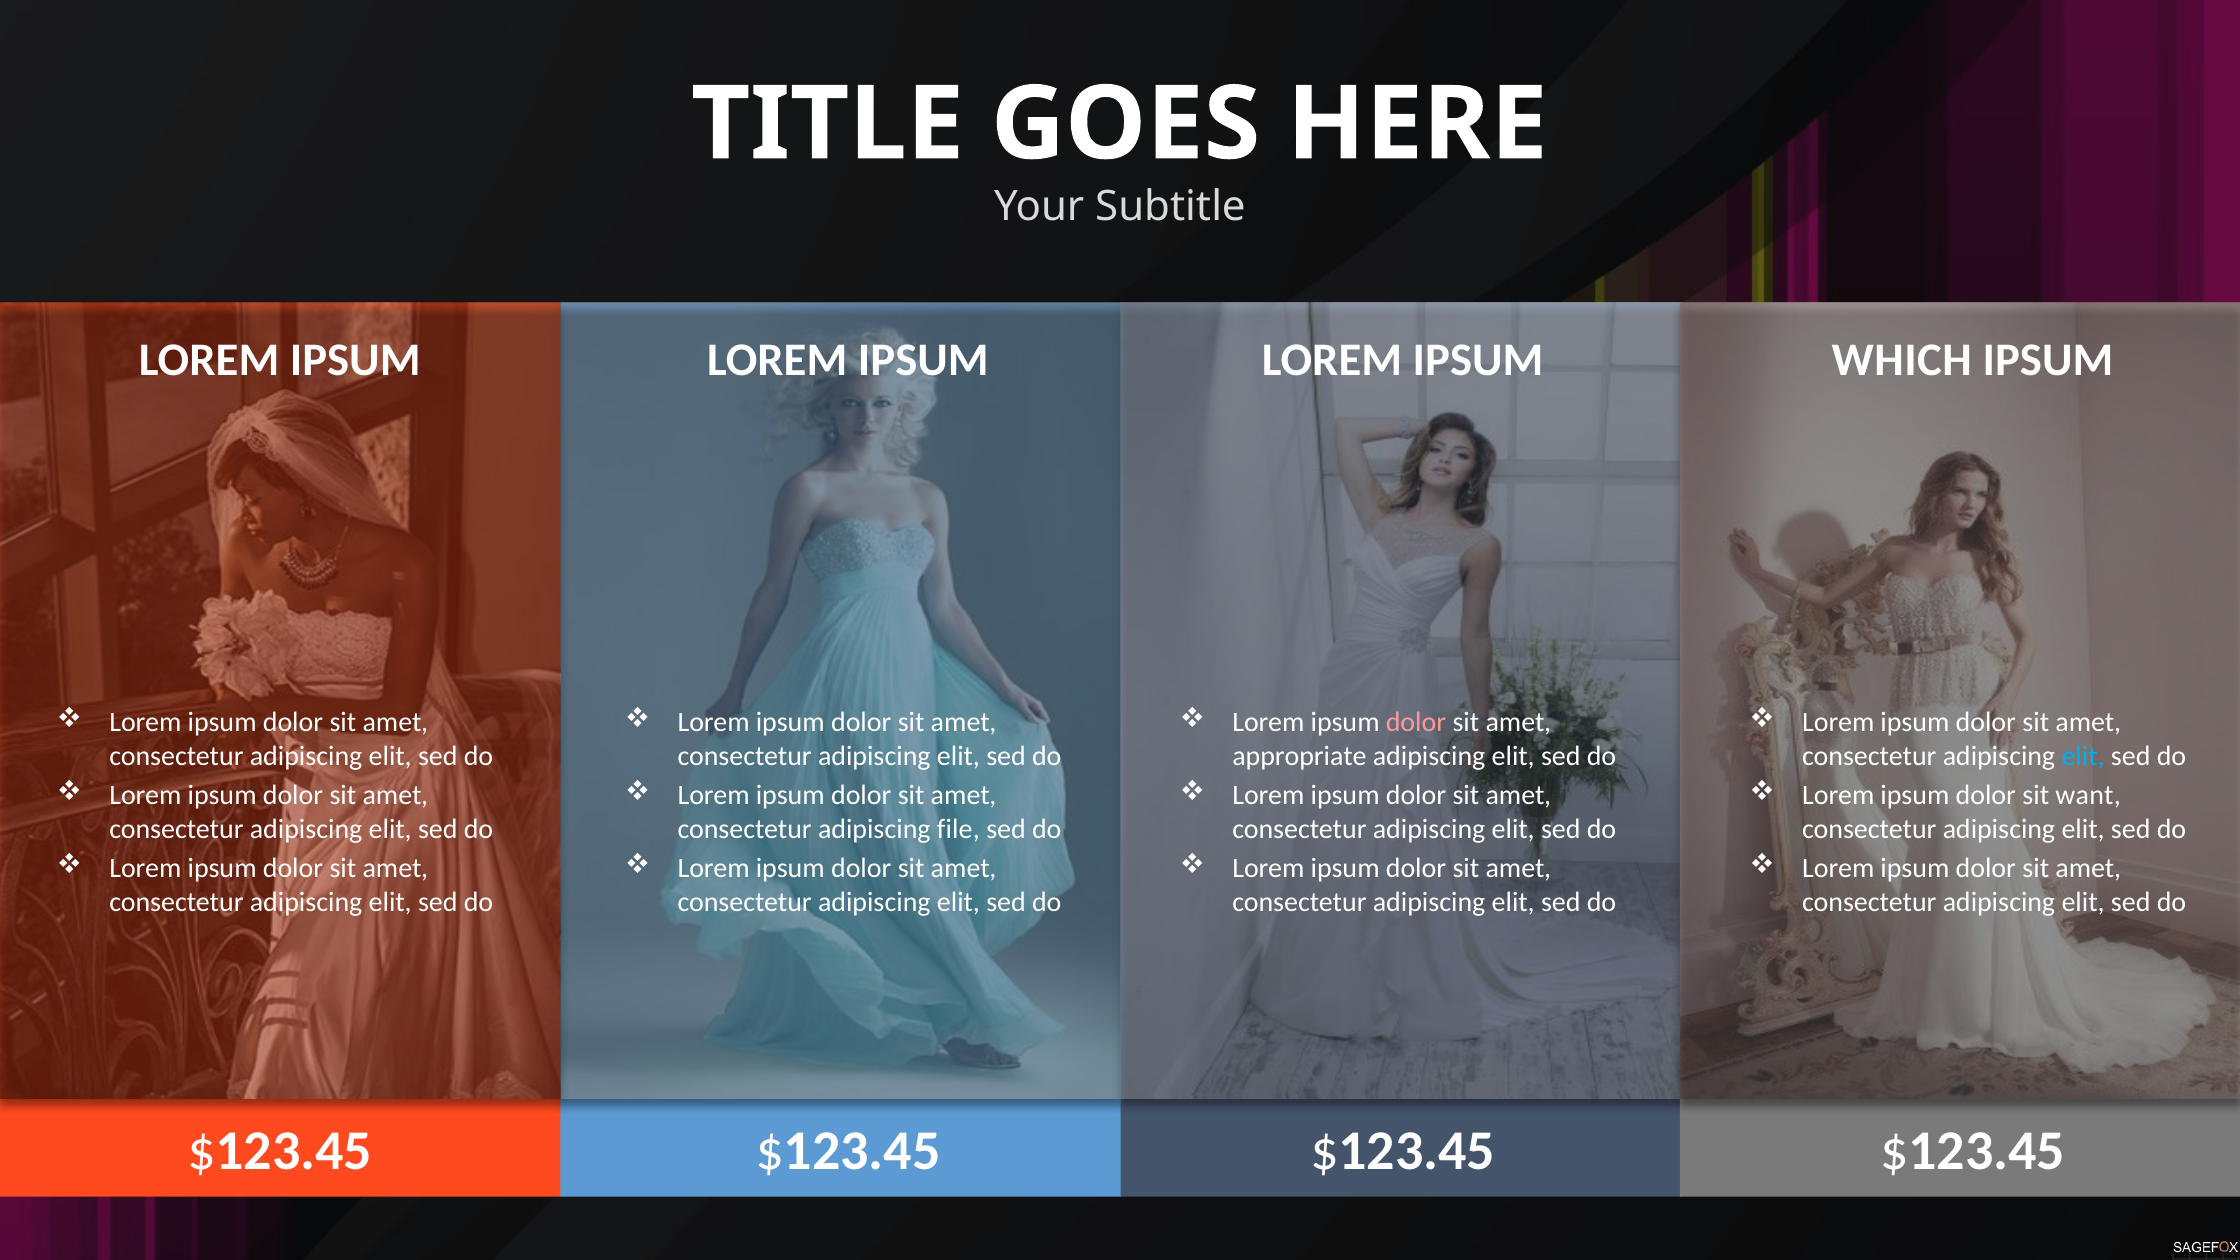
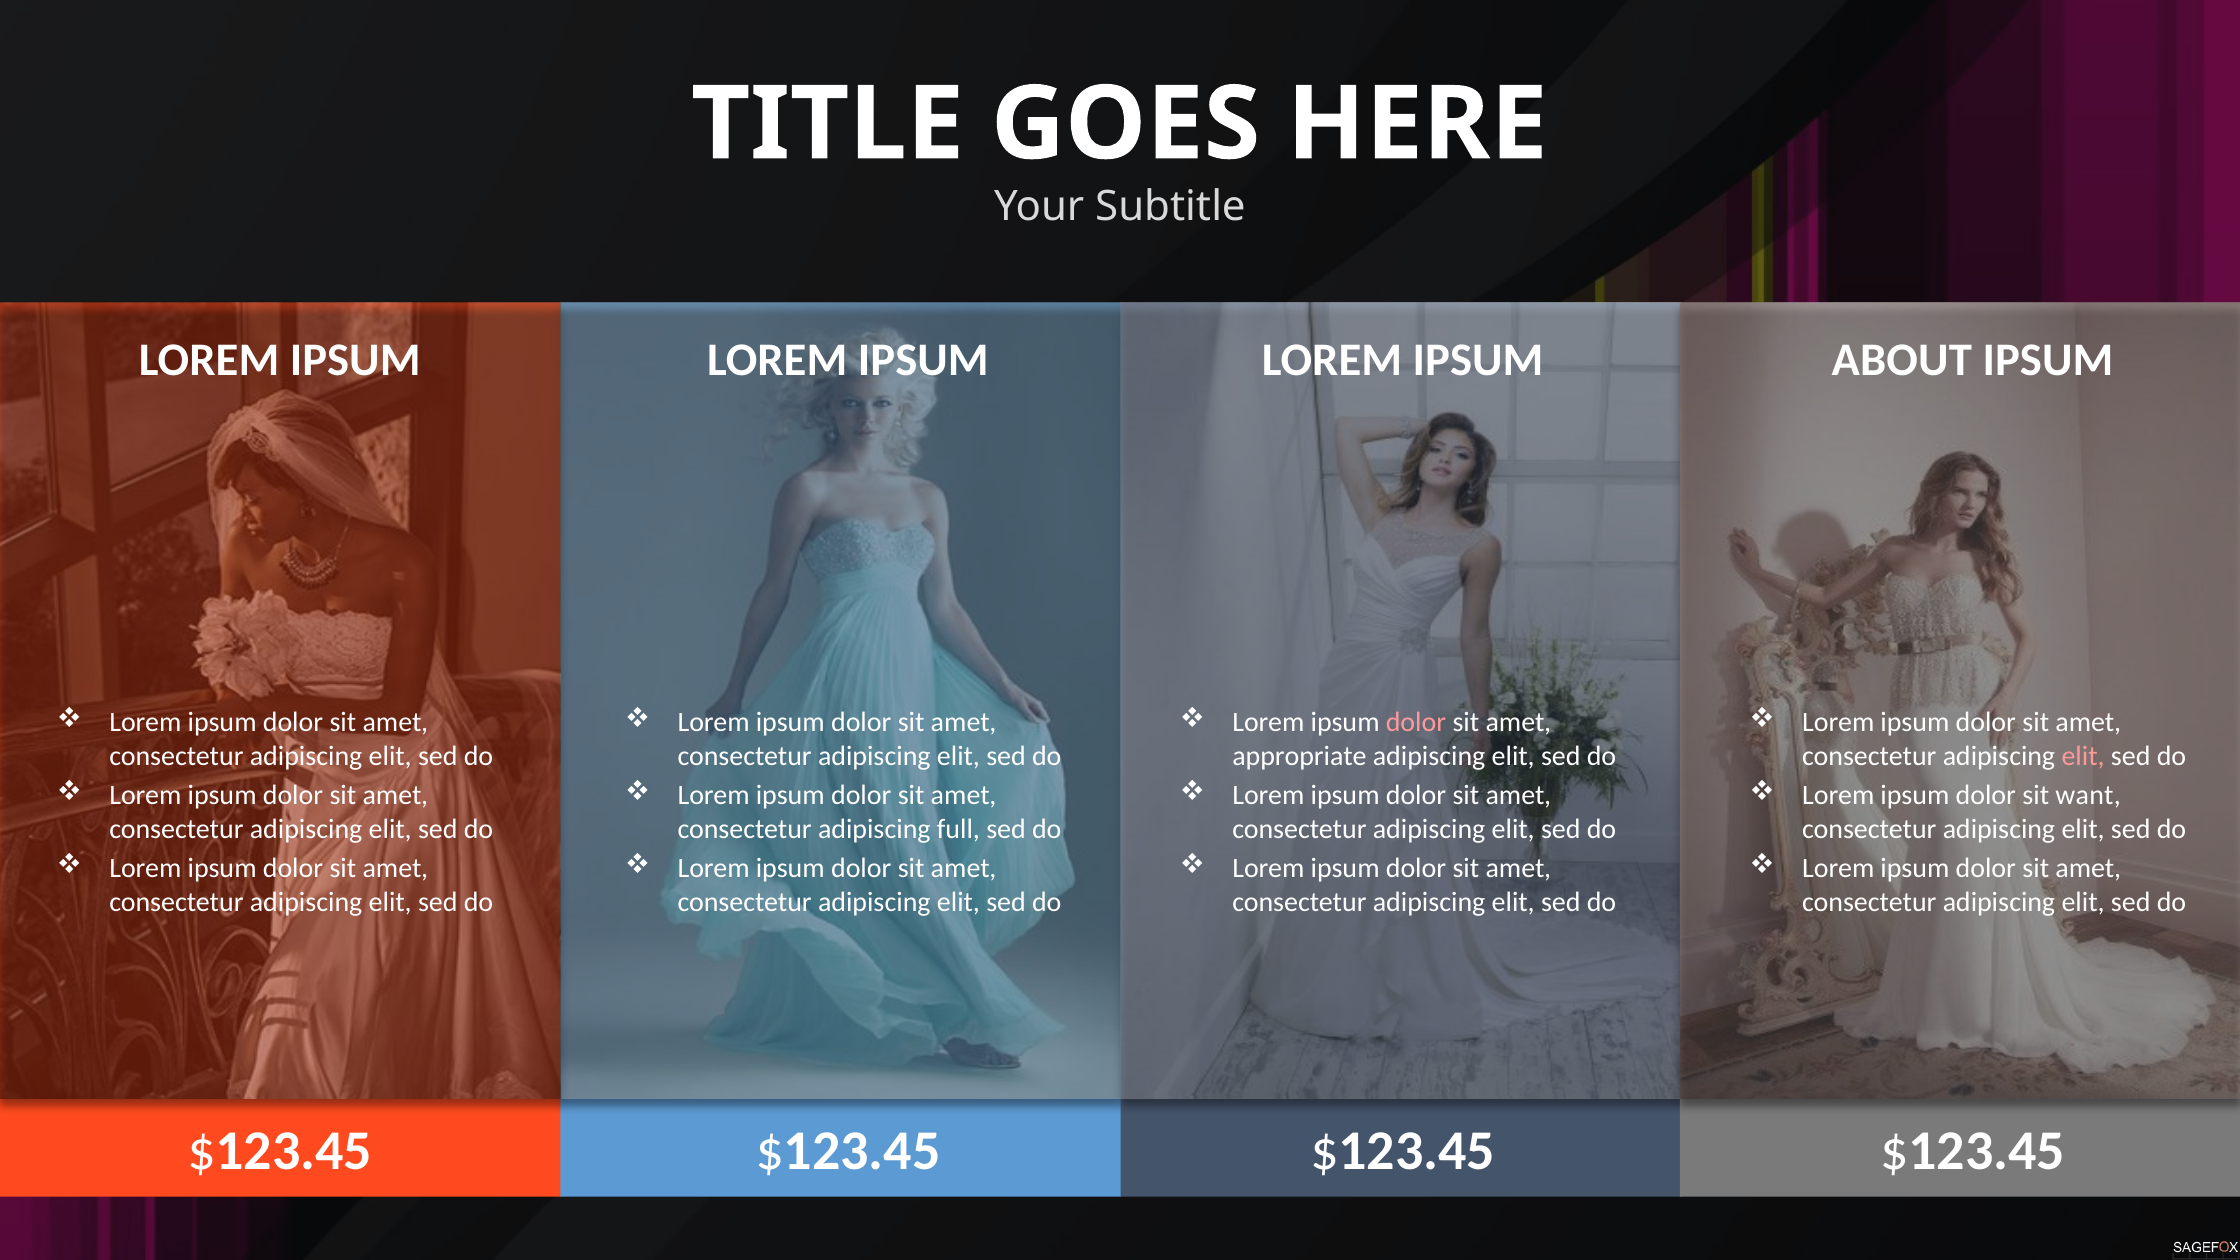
WHICH: WHICH -> ABOUT (1902, 361)
elit colour: light blue -> pink (2083, 756)
file: file -> full (958, 829)
